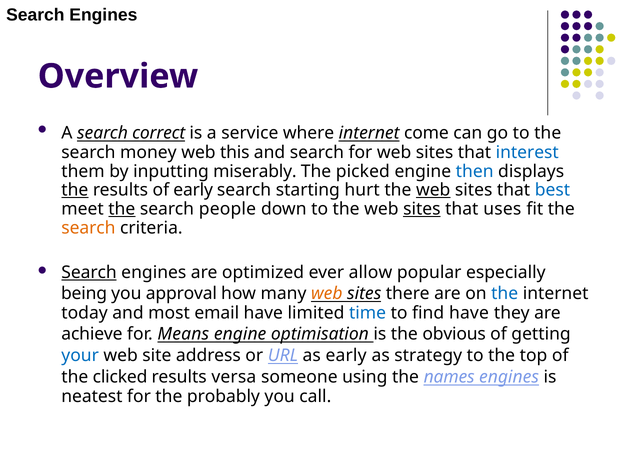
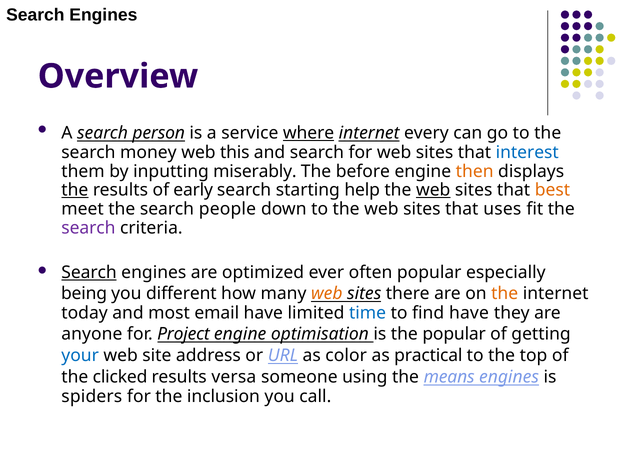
correct: correct -> person (159, 133)
where underline: none -> present (309, 133)
come: come -> every (426, 133)
picked: picked -> before (363, 171)
then colour: blue -> orange (475, 171)
hurt: hurt -> help (362, 190)
best colour: blue -> orange (552, 190)
the underline: present -> none (122, 209)
sites underline: present -> none (422, 209)
search colour: orange -> purple (88, 228)
allow: allow -> often (371, 272)
approval: approval -> different (181, 293)
the colour: blue -> orange (505, 293)
achieve: achieve -> anyone (92, 334)
Means: Means -> Project (183, 334)
the obvious: obvious -> popular (454, 334)
as early: early -> color (346, 355)
strategy: strategy -> practical (428, 355)
names: names -> means (449, 377)
neatest: neatest -> spiders (92, 396)
probably: probably -> inclusion (223, 396)
